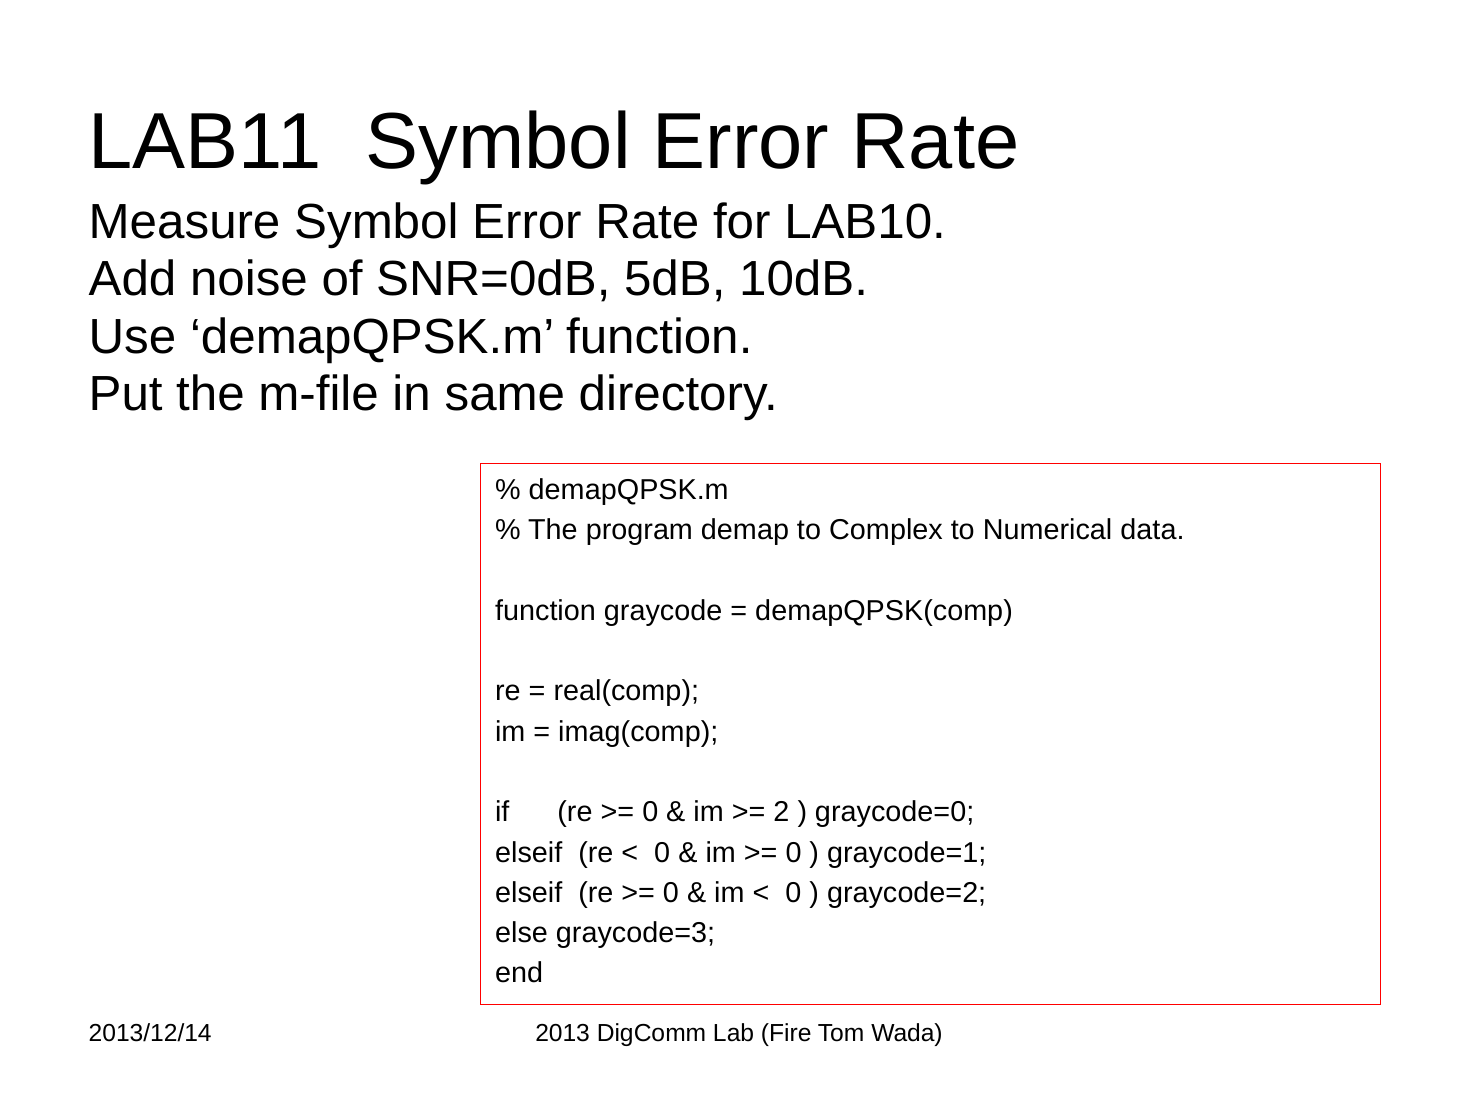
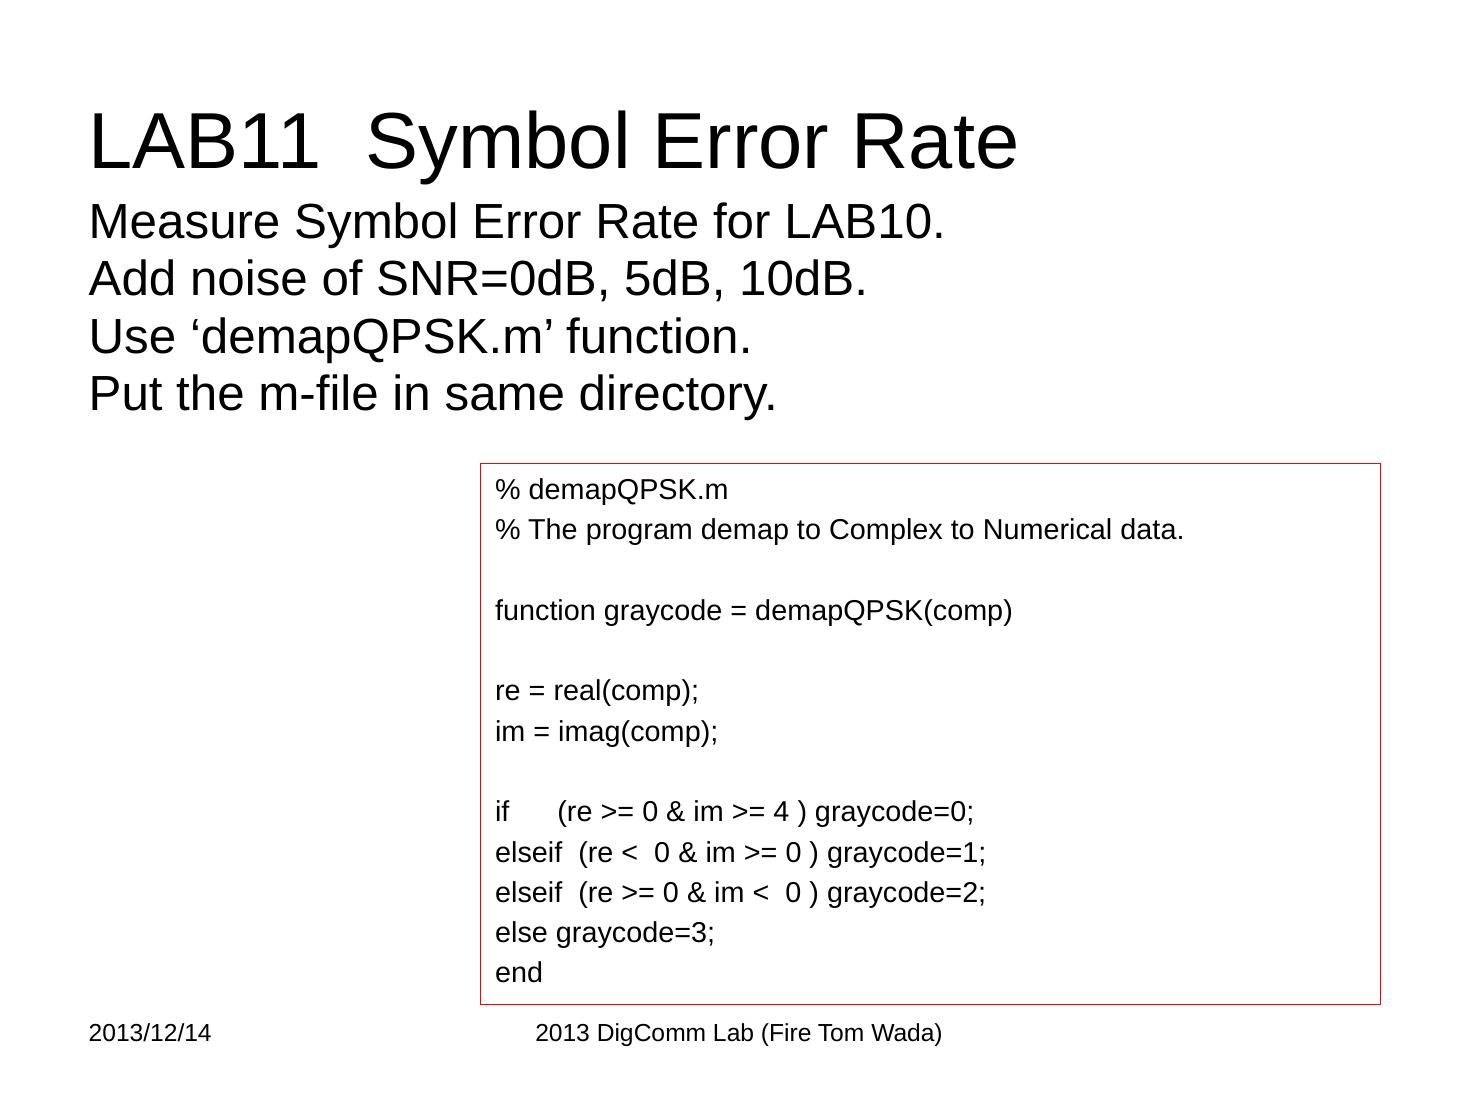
2: 2 -> 4 (781, 813)
